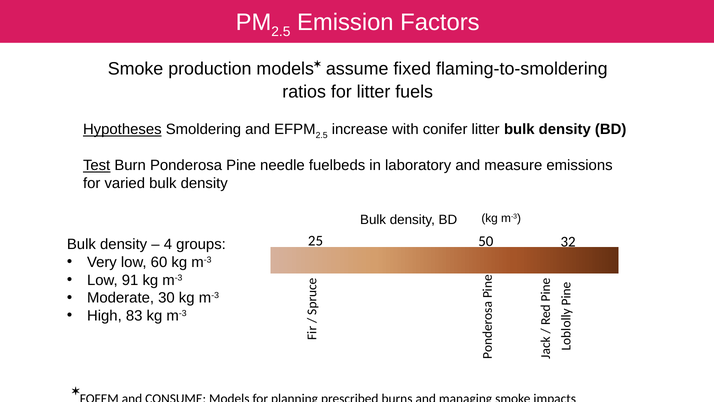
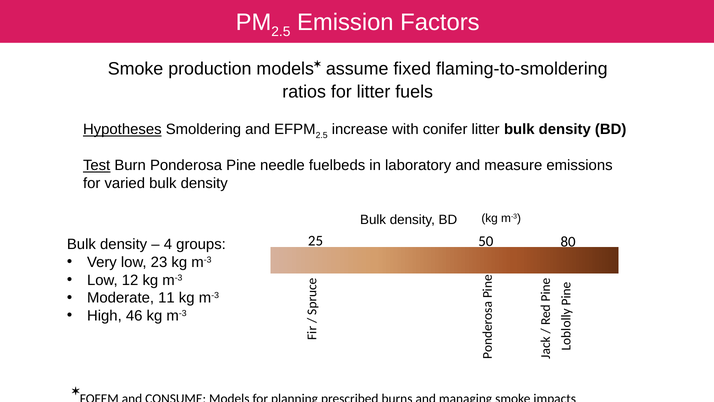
32: 32 -> 80 (568, 242)
60: 60 -> 23 (159, 262)
91: 91 -> 12 (130, 280)
30: 30 -> 11 (166, 298)
83: 83 -> 46 (134, 316)
